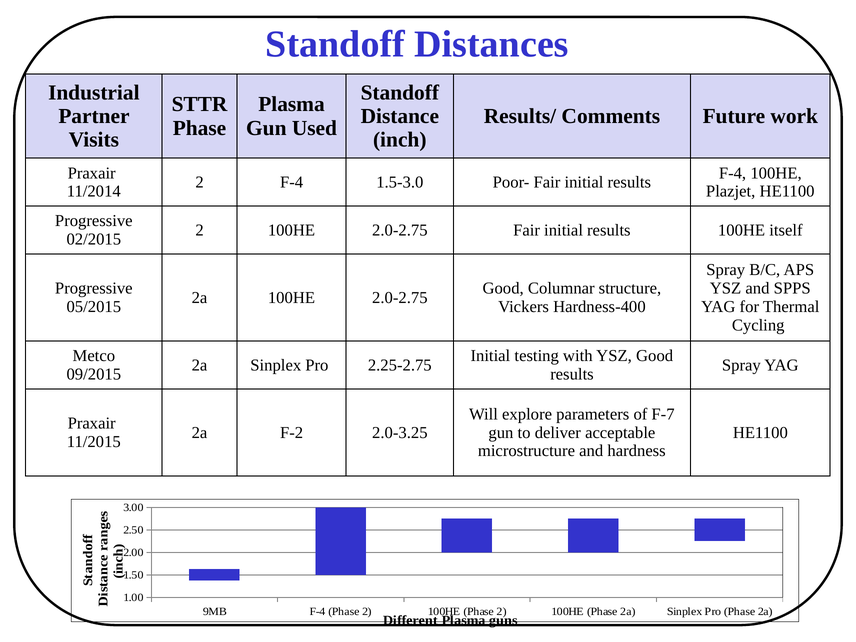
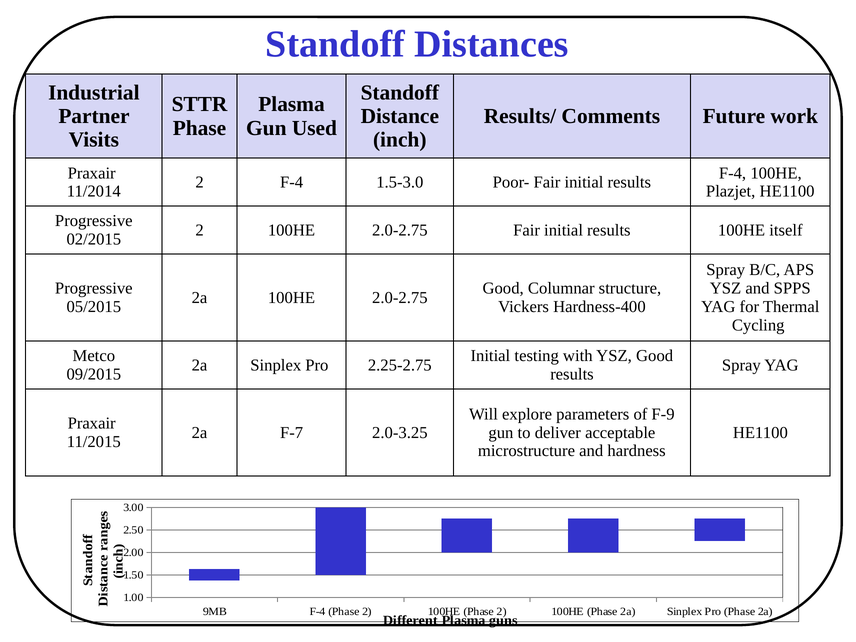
F-7: F-7 -> F-9 (663, 414)
F-2: F-2 -> F-7 (292, 433)
